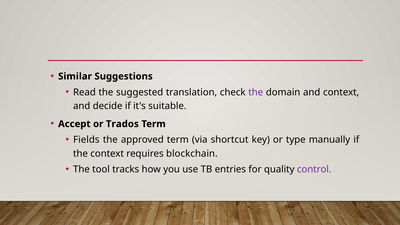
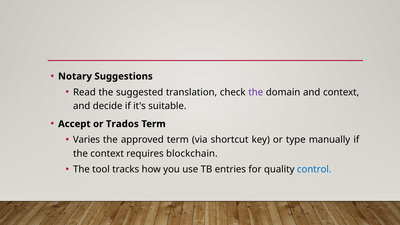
Similar: Similar -> Notary (75, 76)
Fields: Fields -> Varies (86, 140)
control colour: purple -> blue (314, 169)
